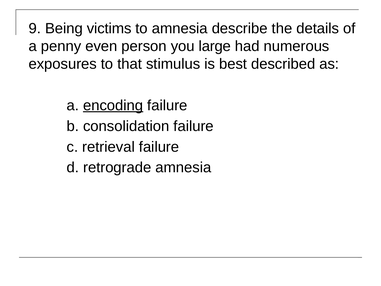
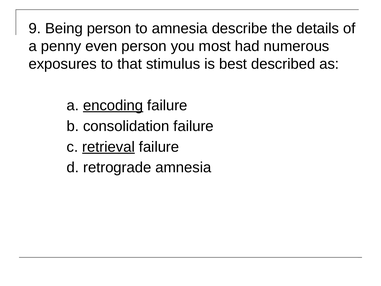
Being victims: victims -> person (109, 28)
large: large -> most (215, 46)
retrieval underline: none -> present (109, 147)
